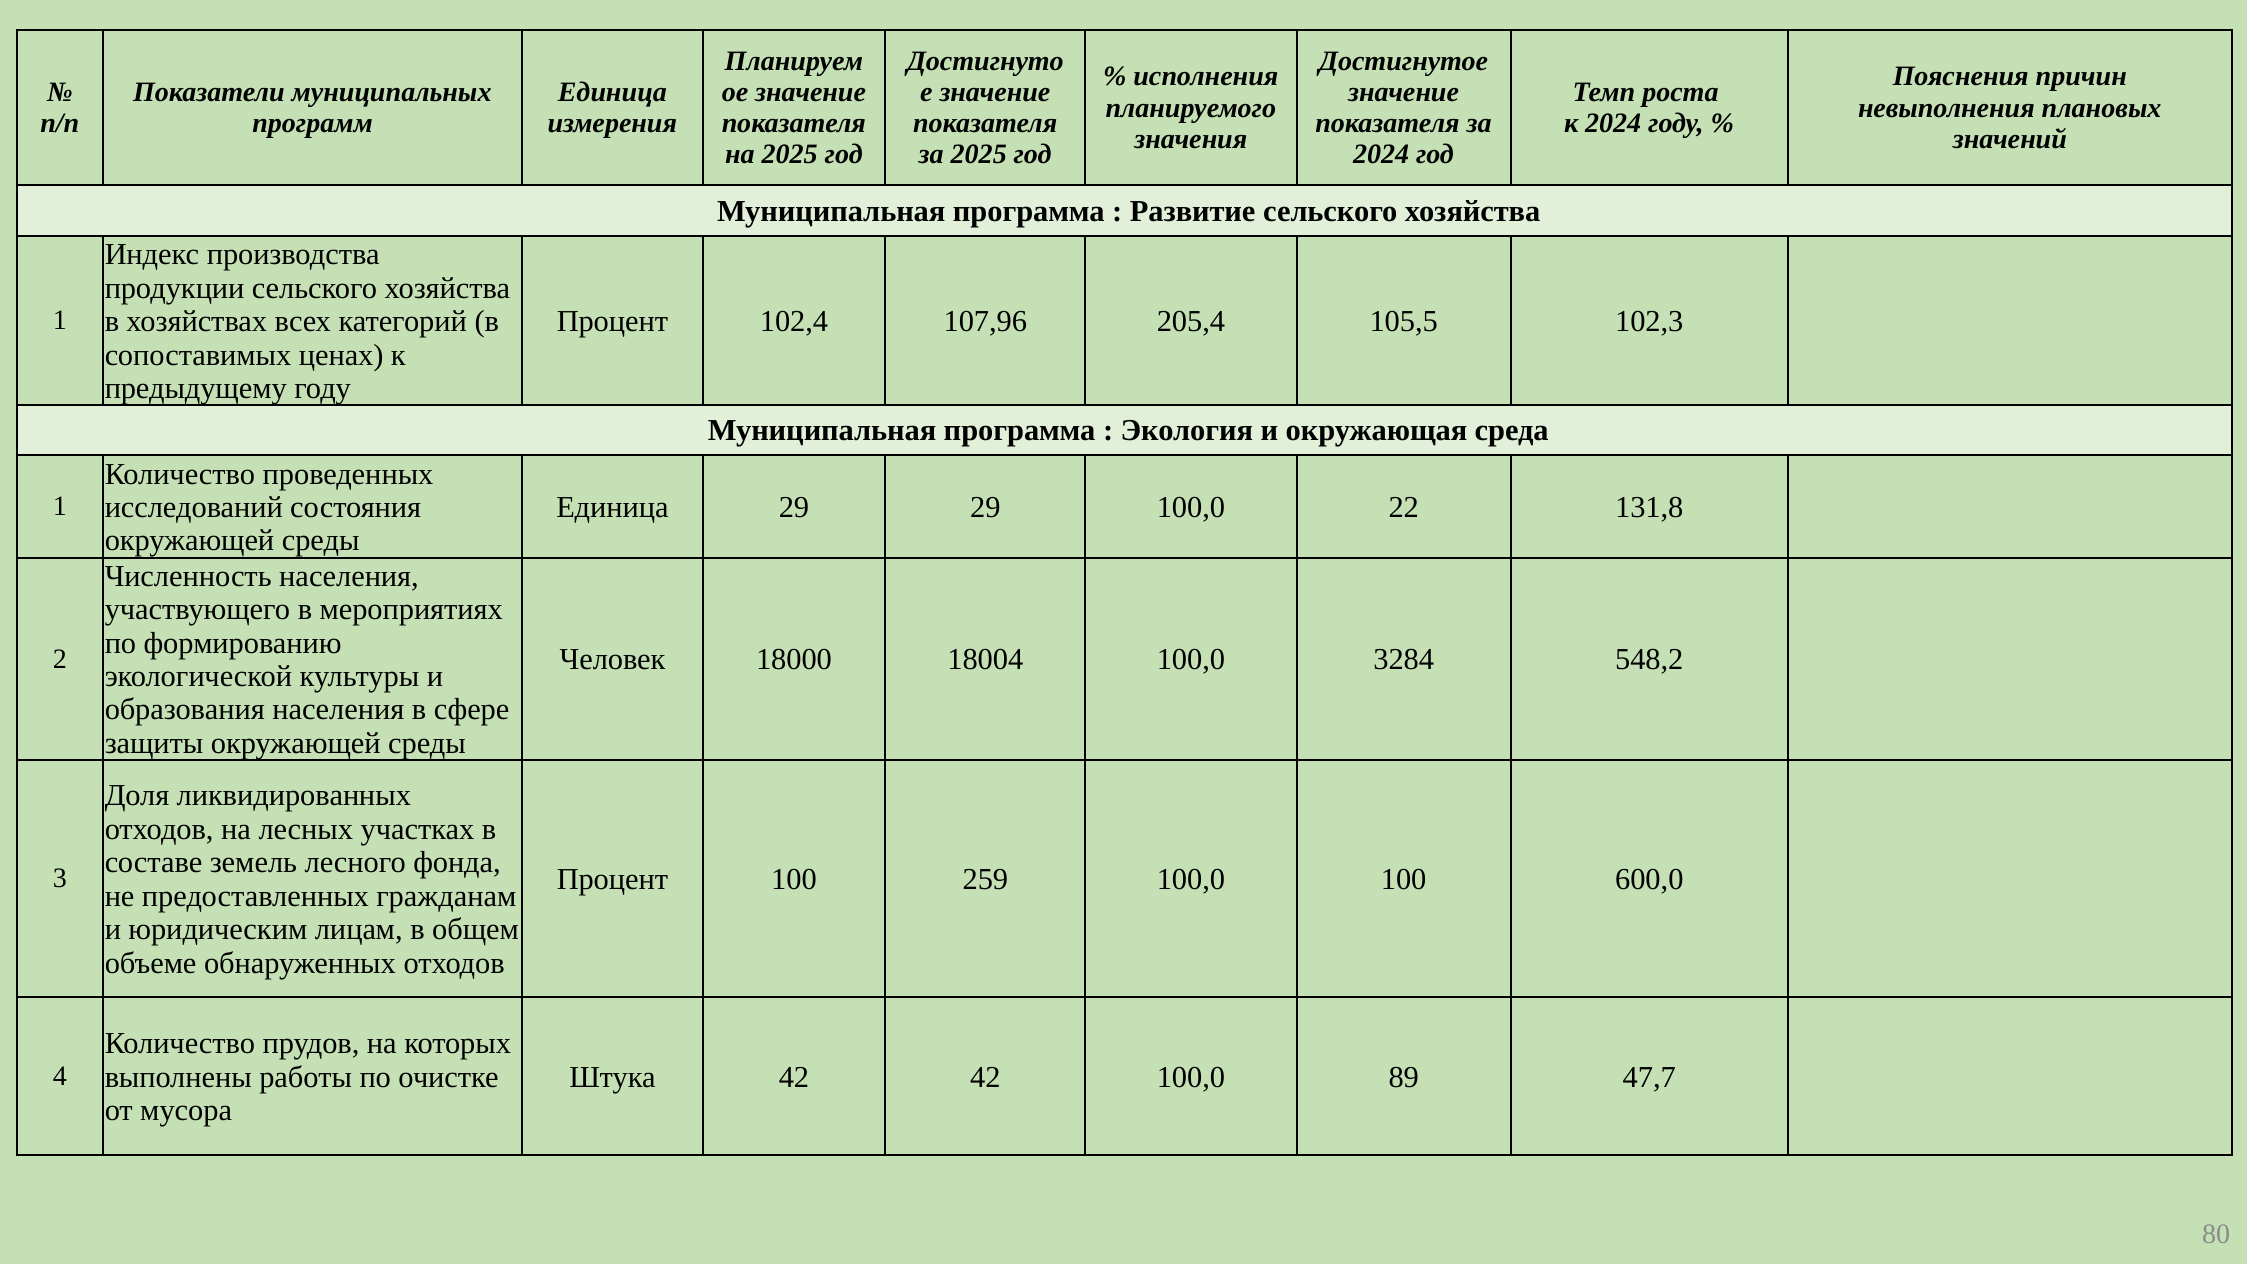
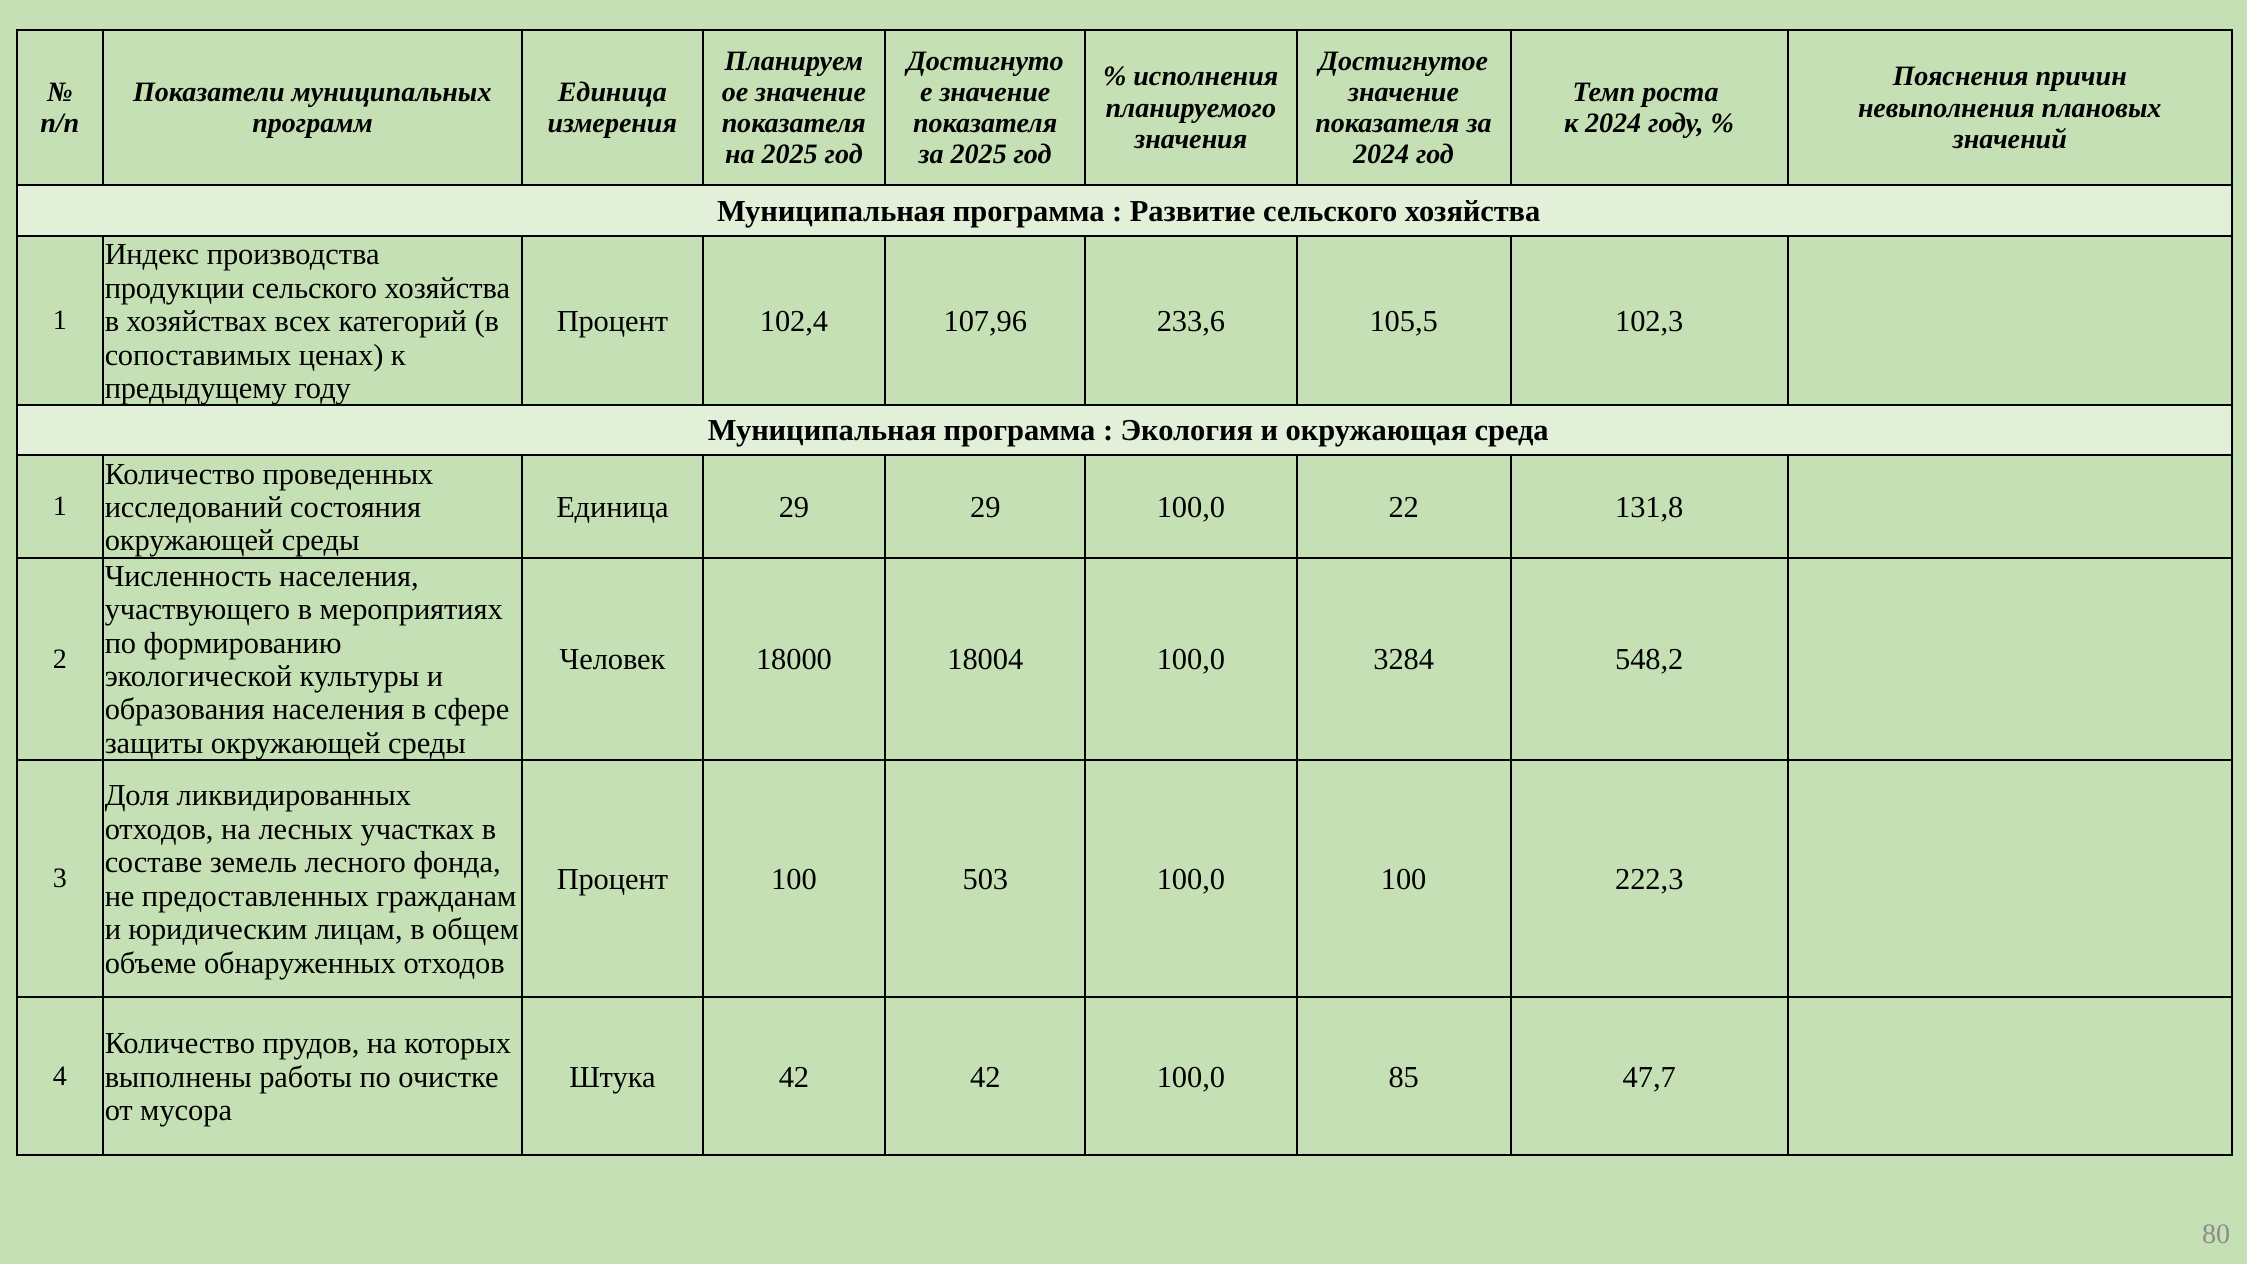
205,4: 205,4 -> 233,6 (1191, 322)
259: 259 -> 503 (985, 879)
600,0: 600,0 -> 222,3 (1649, 879)
89: 89 -> 85 (1404, 1077)
